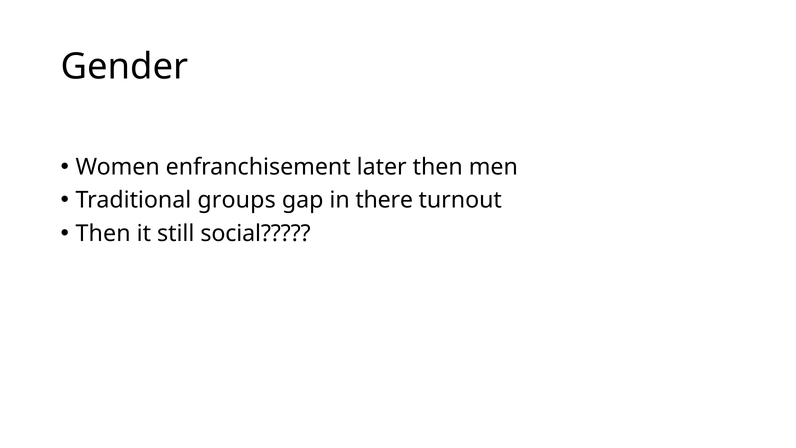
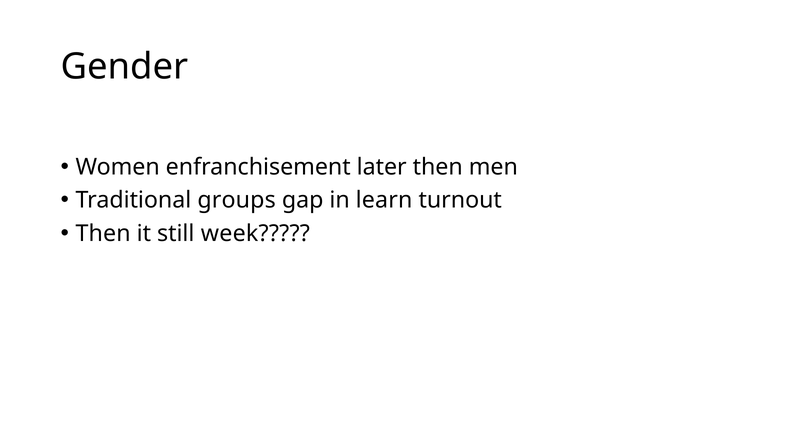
there: there -> learn (384, 200)
social: social -> week (255, 234)
